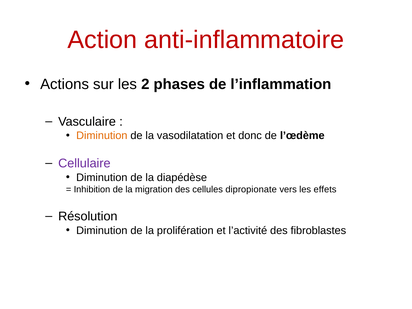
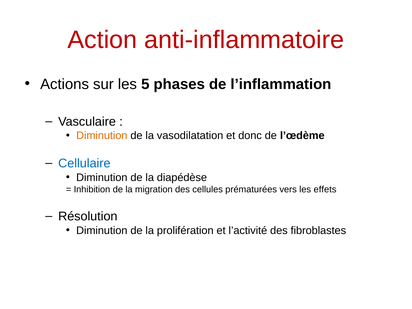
2: 2 -> 5 (145, 84)
Cellulaire colour: purple -> blue (84, 163)
dipropionate: dipropionate -> prématurées (251, 190)
